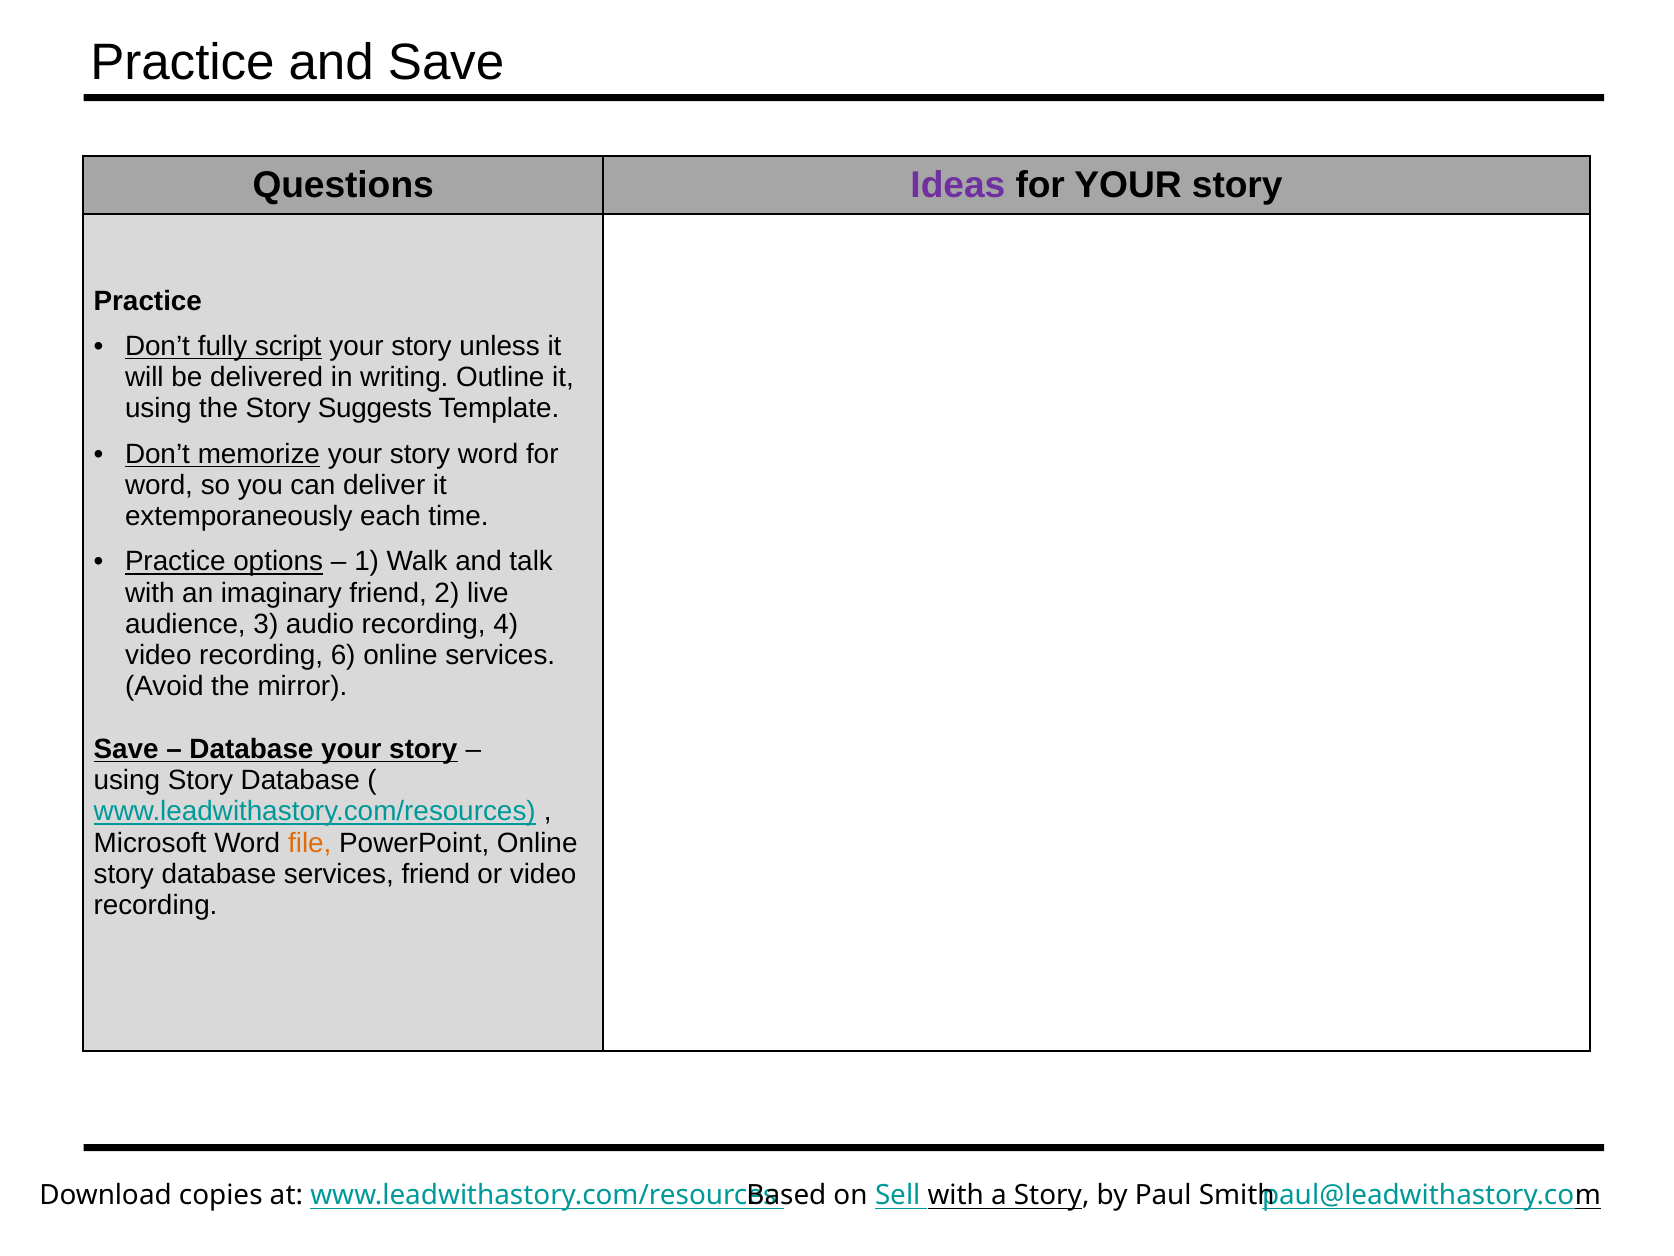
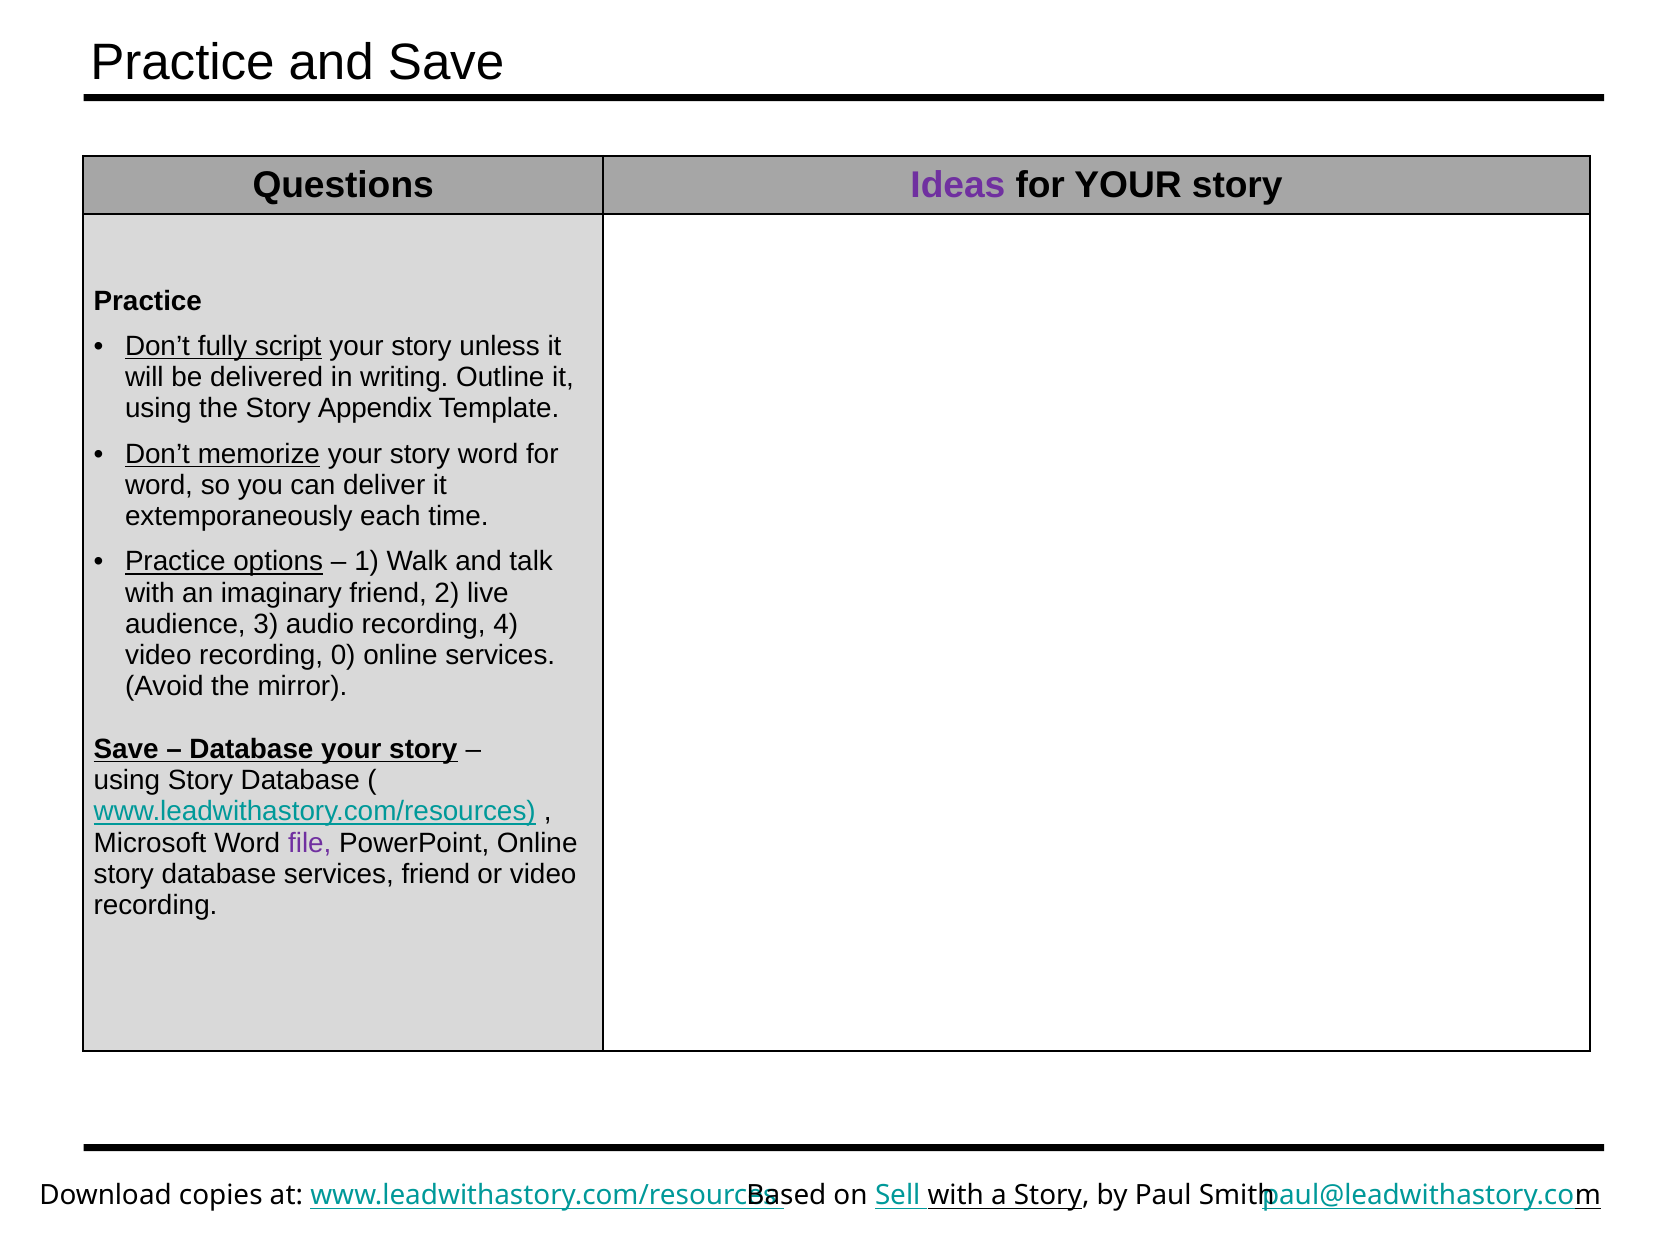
Suggests: Suggests -> Appendix (375, 409)
6: 6 -> 0 (343, 655)
file colour: orange -> purple (310, 843)
